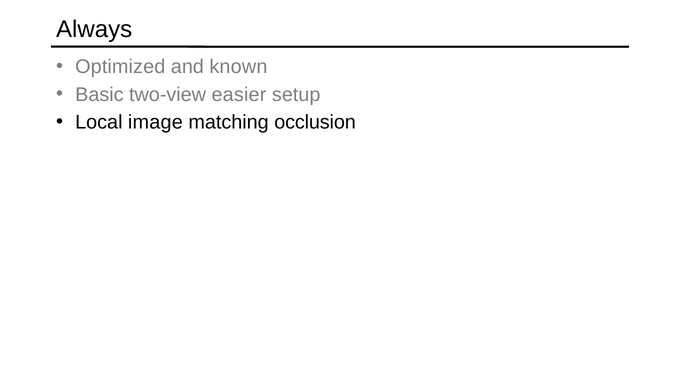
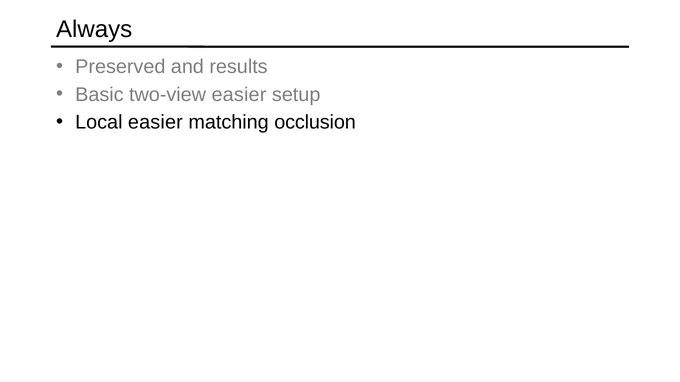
Optimized: Optimized -> Preserved (120, 67)
known: known -> results (239, 67)
Local image: image -> easier (155, 122)
